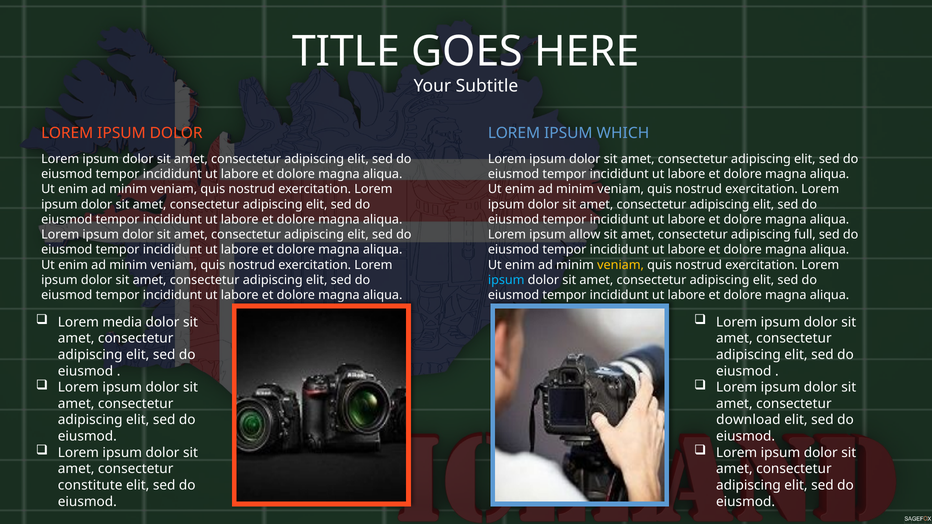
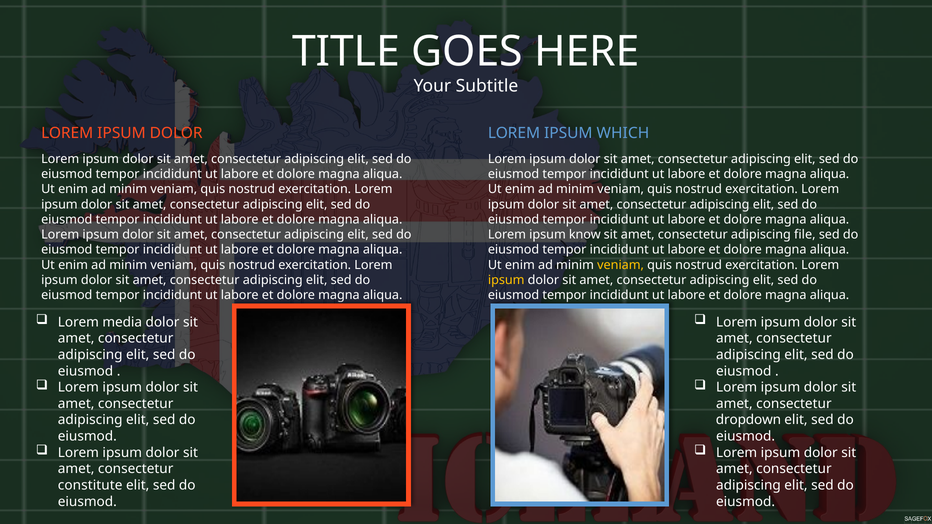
allow: allow -> know (585, 235)
full: full -> file (805, 235)
ipsum colour: light blue -> yellow (506, 280)
download: download -> dropdown (748, 420)
